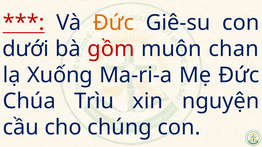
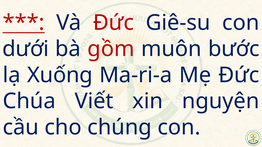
Đức colour: orange -> red (113, 23)
chan: chan -> bước (234, 49)
Trìu: Trìu -> Viết (94, 101)
